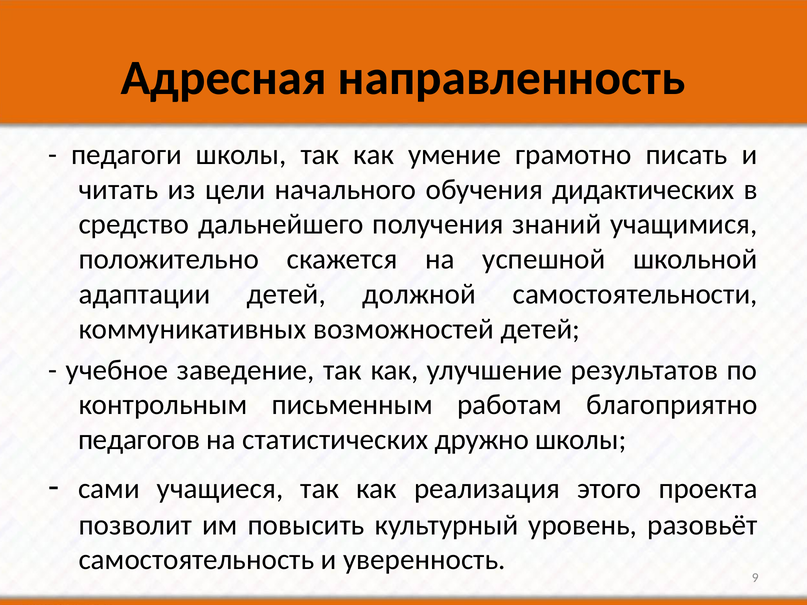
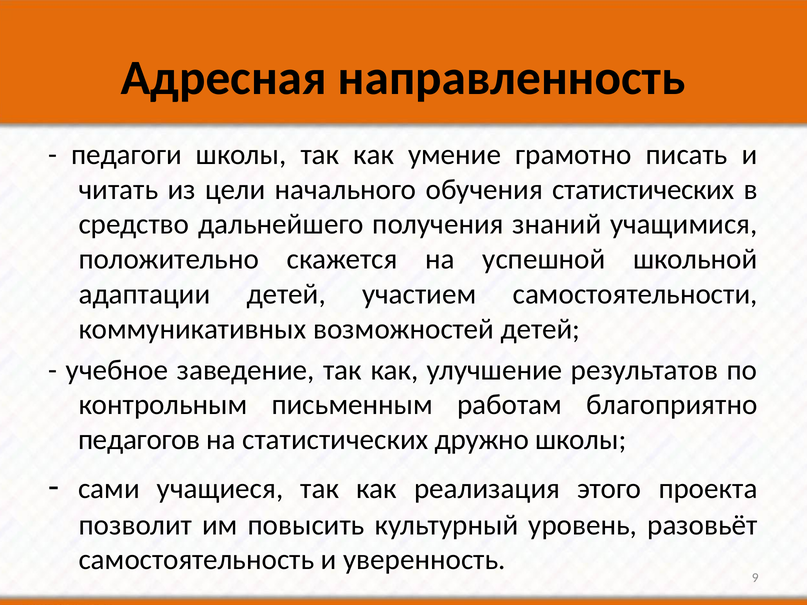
обучения дидактических: дидактических -> статистических (643, 189)
должной: должной -> участием (419, 294)
